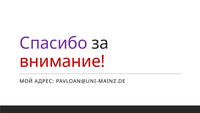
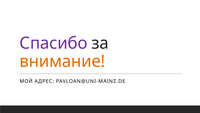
внимание colour: red -> orange (62, 61)
